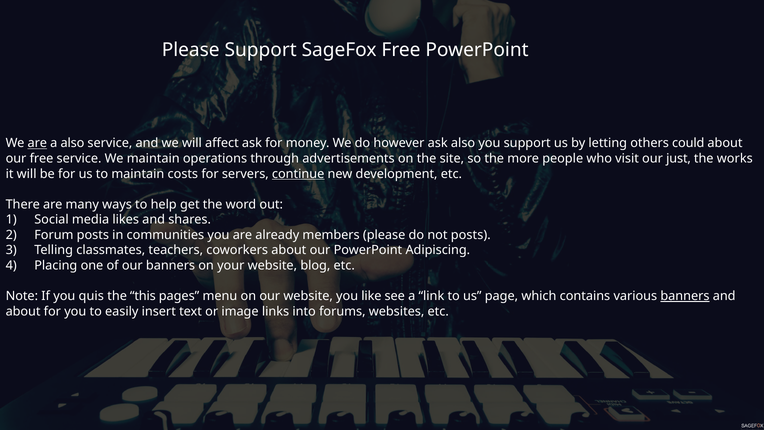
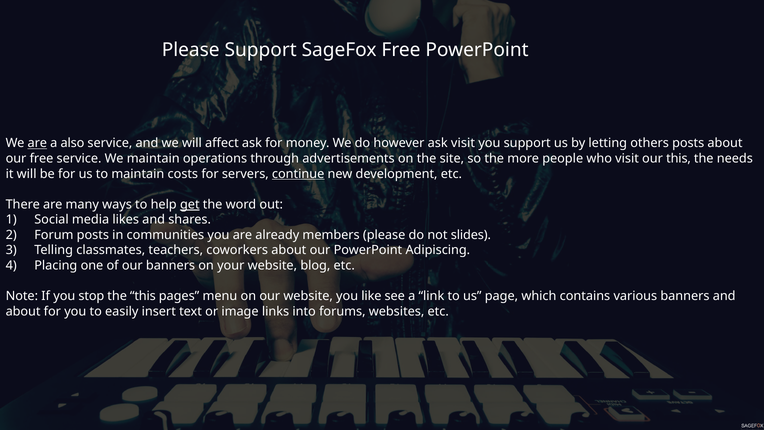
ask also: also -> visit (463, 143)
others could: could -> posts (688, 143)
our just: just -> this (679, 158)
works: works -> needs (735, 158)
get underline: none -> present (190, 204)
not posts: posts -> slides (471, 235)
quis: quis -> stop (91, 296)
banners underline: present -> none (685, 296)
